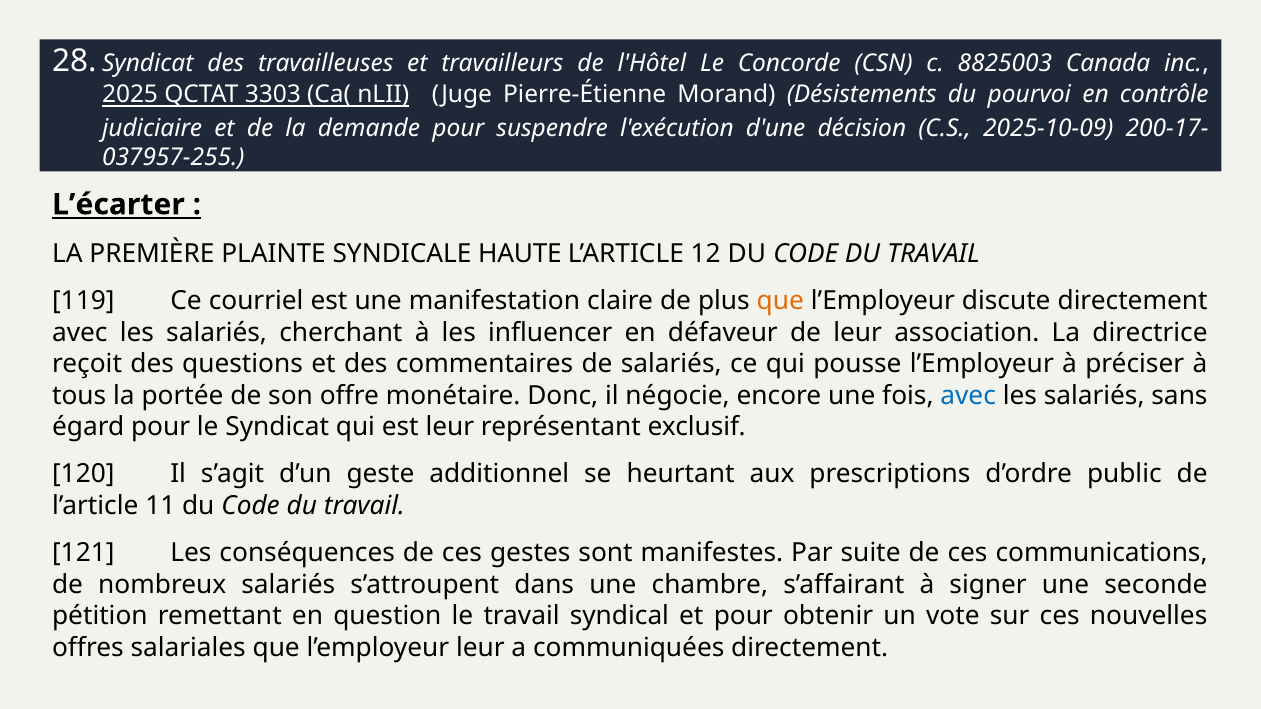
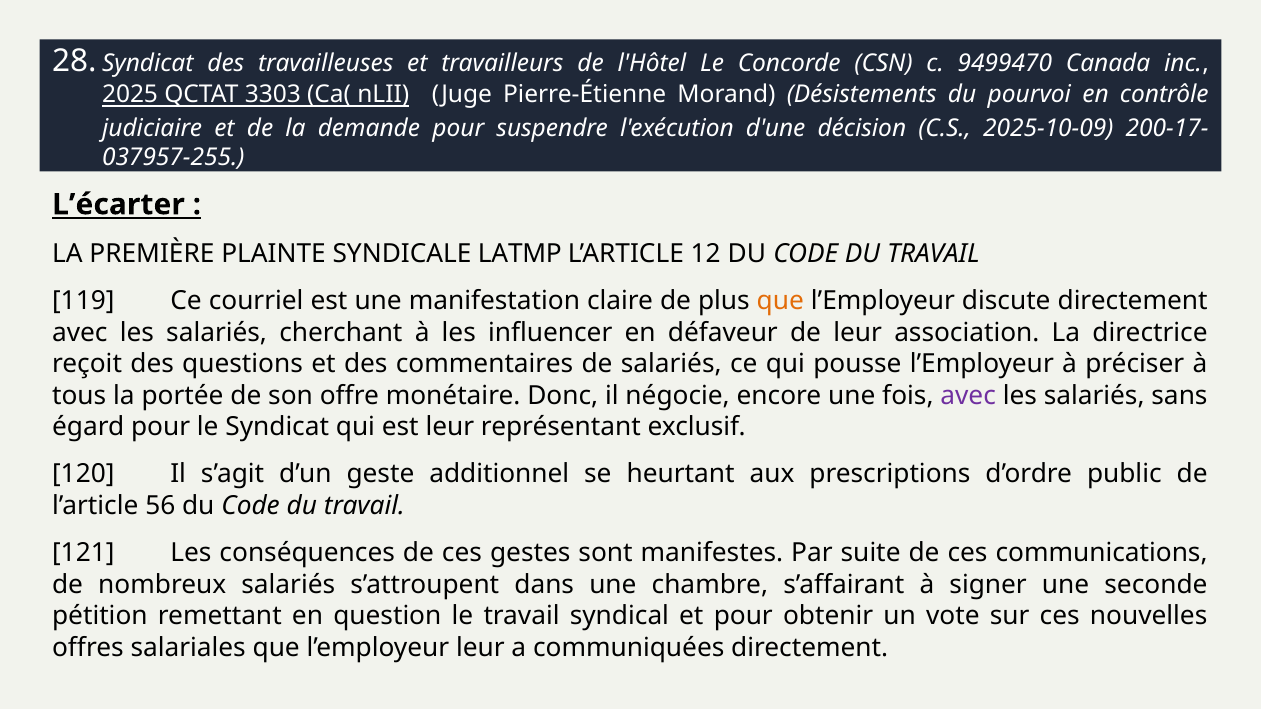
8825003: 8825003 -> 9499470 (1005, 64)
HAUTE: HAUTE -> LATMP (520, 254)
avec colour: blue -> purple (968, 396)
11: 11 -> 56 (160, 506)
